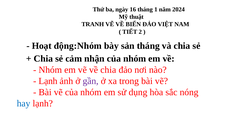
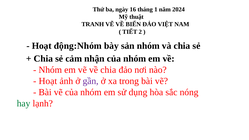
sản tháng: tháng -> nhóm (148, 46)
Lạnh: Lạnh -> Hoạt (48, 81)
hay colour: blue -> green (24, 103)
